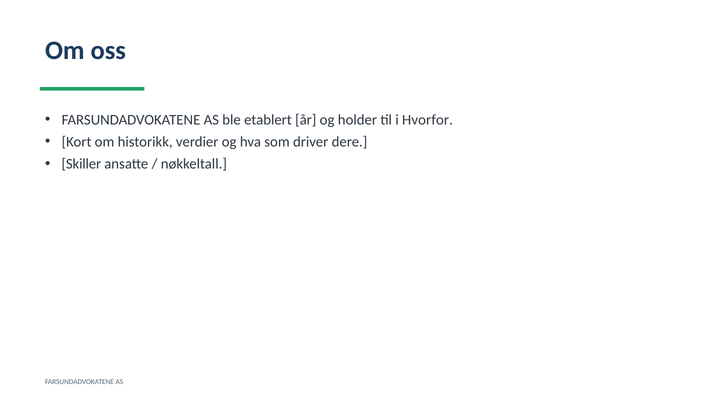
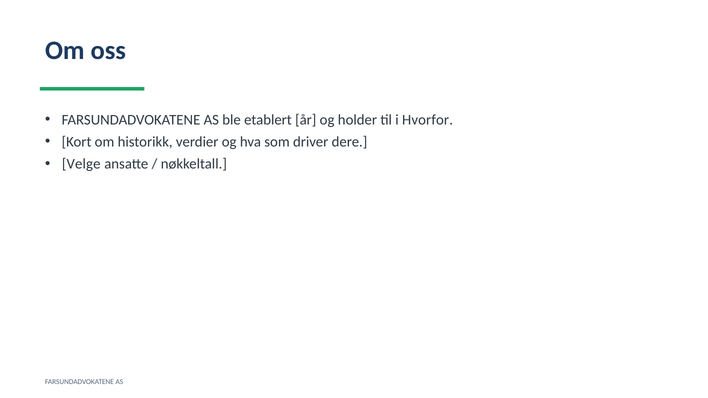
Skiller: Skiller -> Velge (81, 164)
